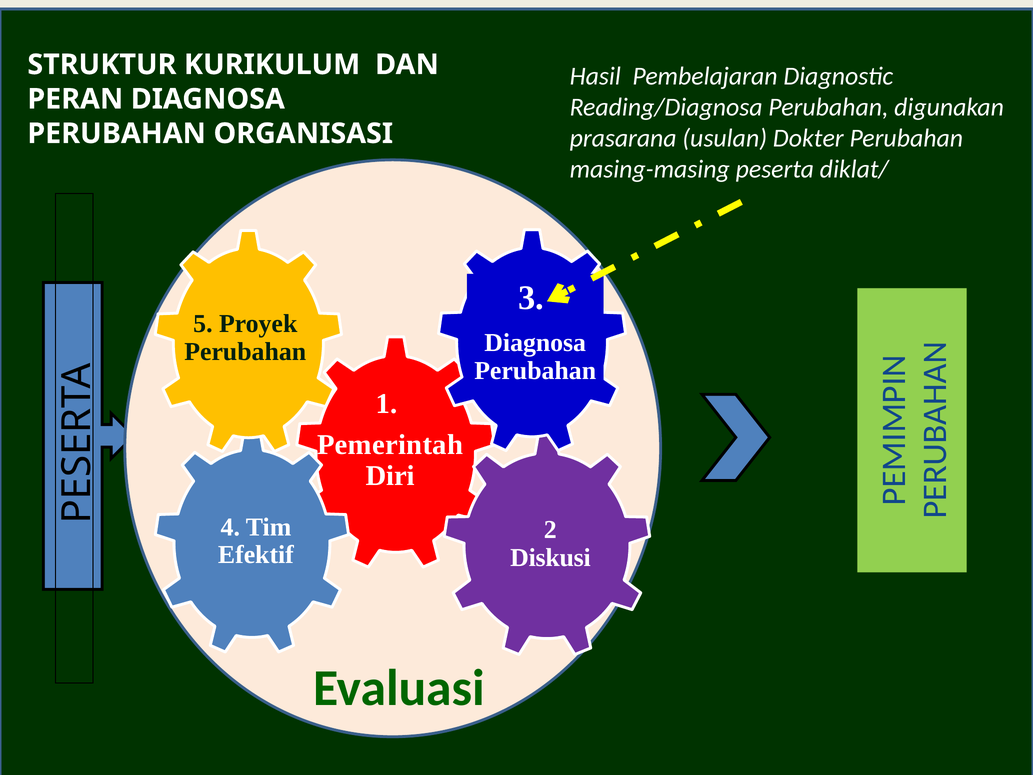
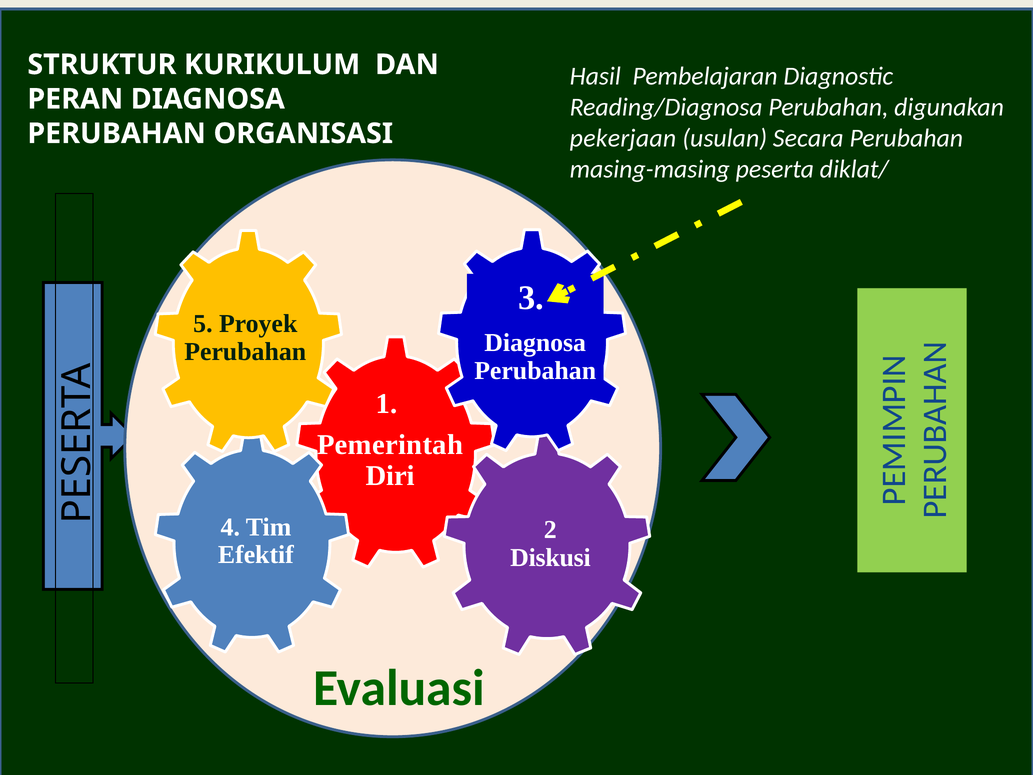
prasarana: prasarana -> pekerjaan (623, 138)
Dokter: Dokter -> Secara (808, 138)
